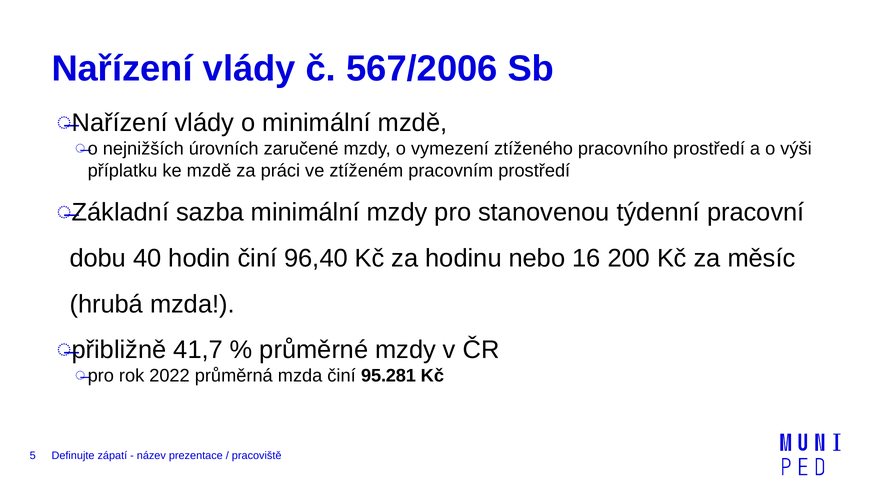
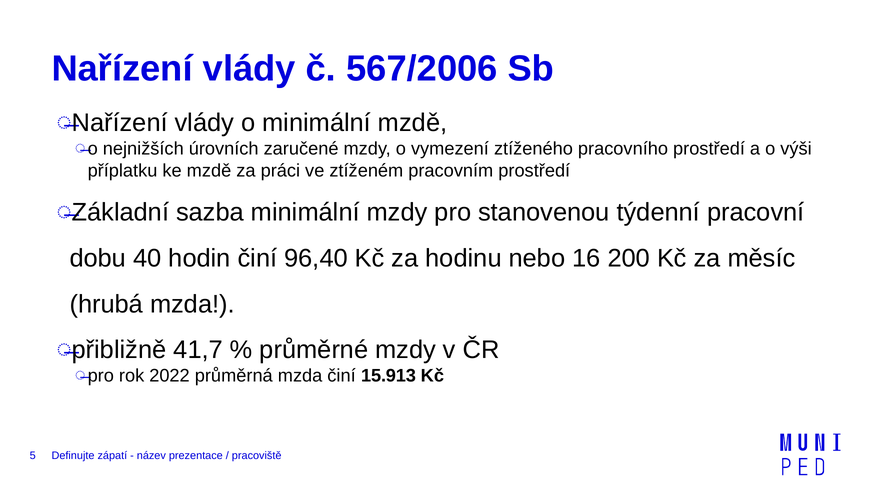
95.281: 95.281 -> 15.913 (388, 376)
